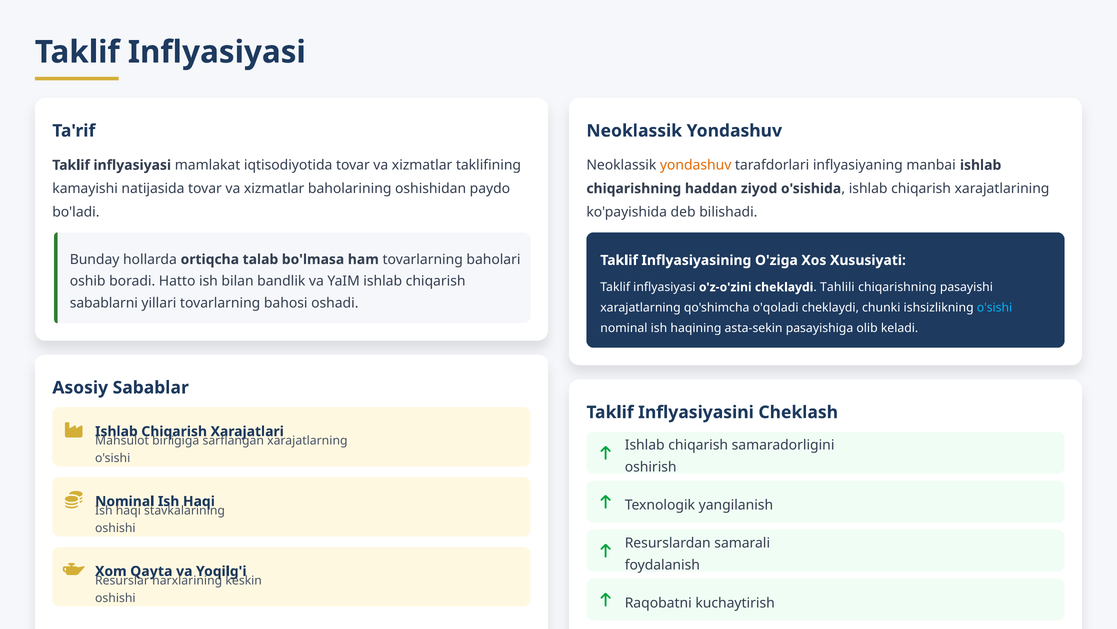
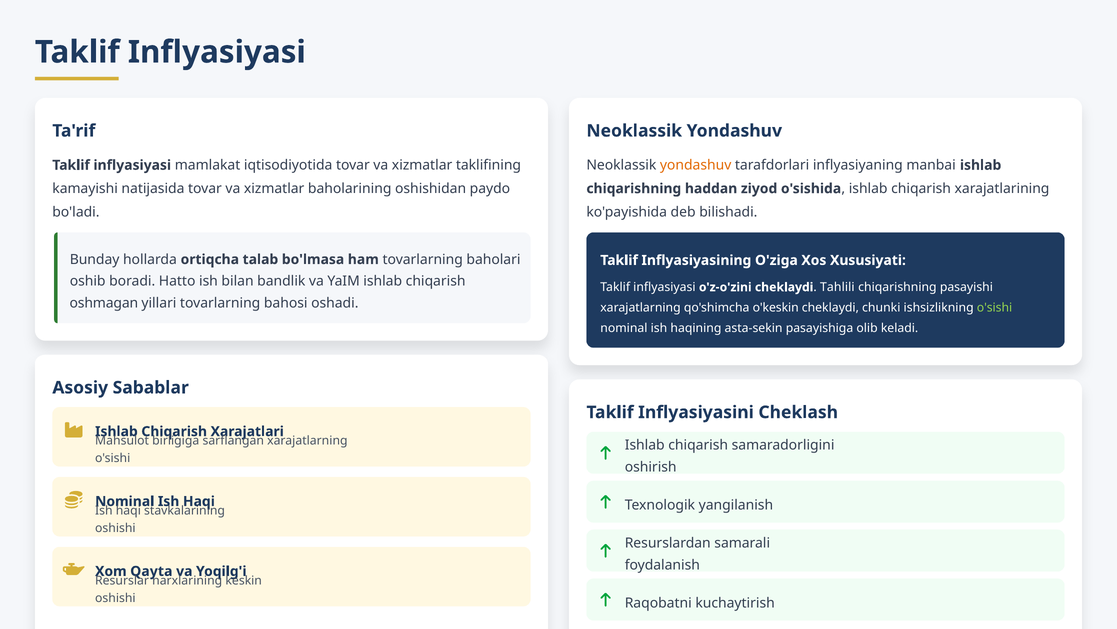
sabablarni: sabablarni -> oshmagan (104, 303)
o'qoladi: o'qoladi -> o'keskin (776, 307)
o'sishi colour: light blue -> light green (994, 307)
